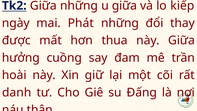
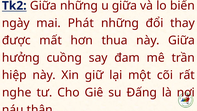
kiếp: kiếp -> biển (182, 6)
hoài: hoài -> hiệp (14, 75)
danh: danh -> nghe (17, 92)
